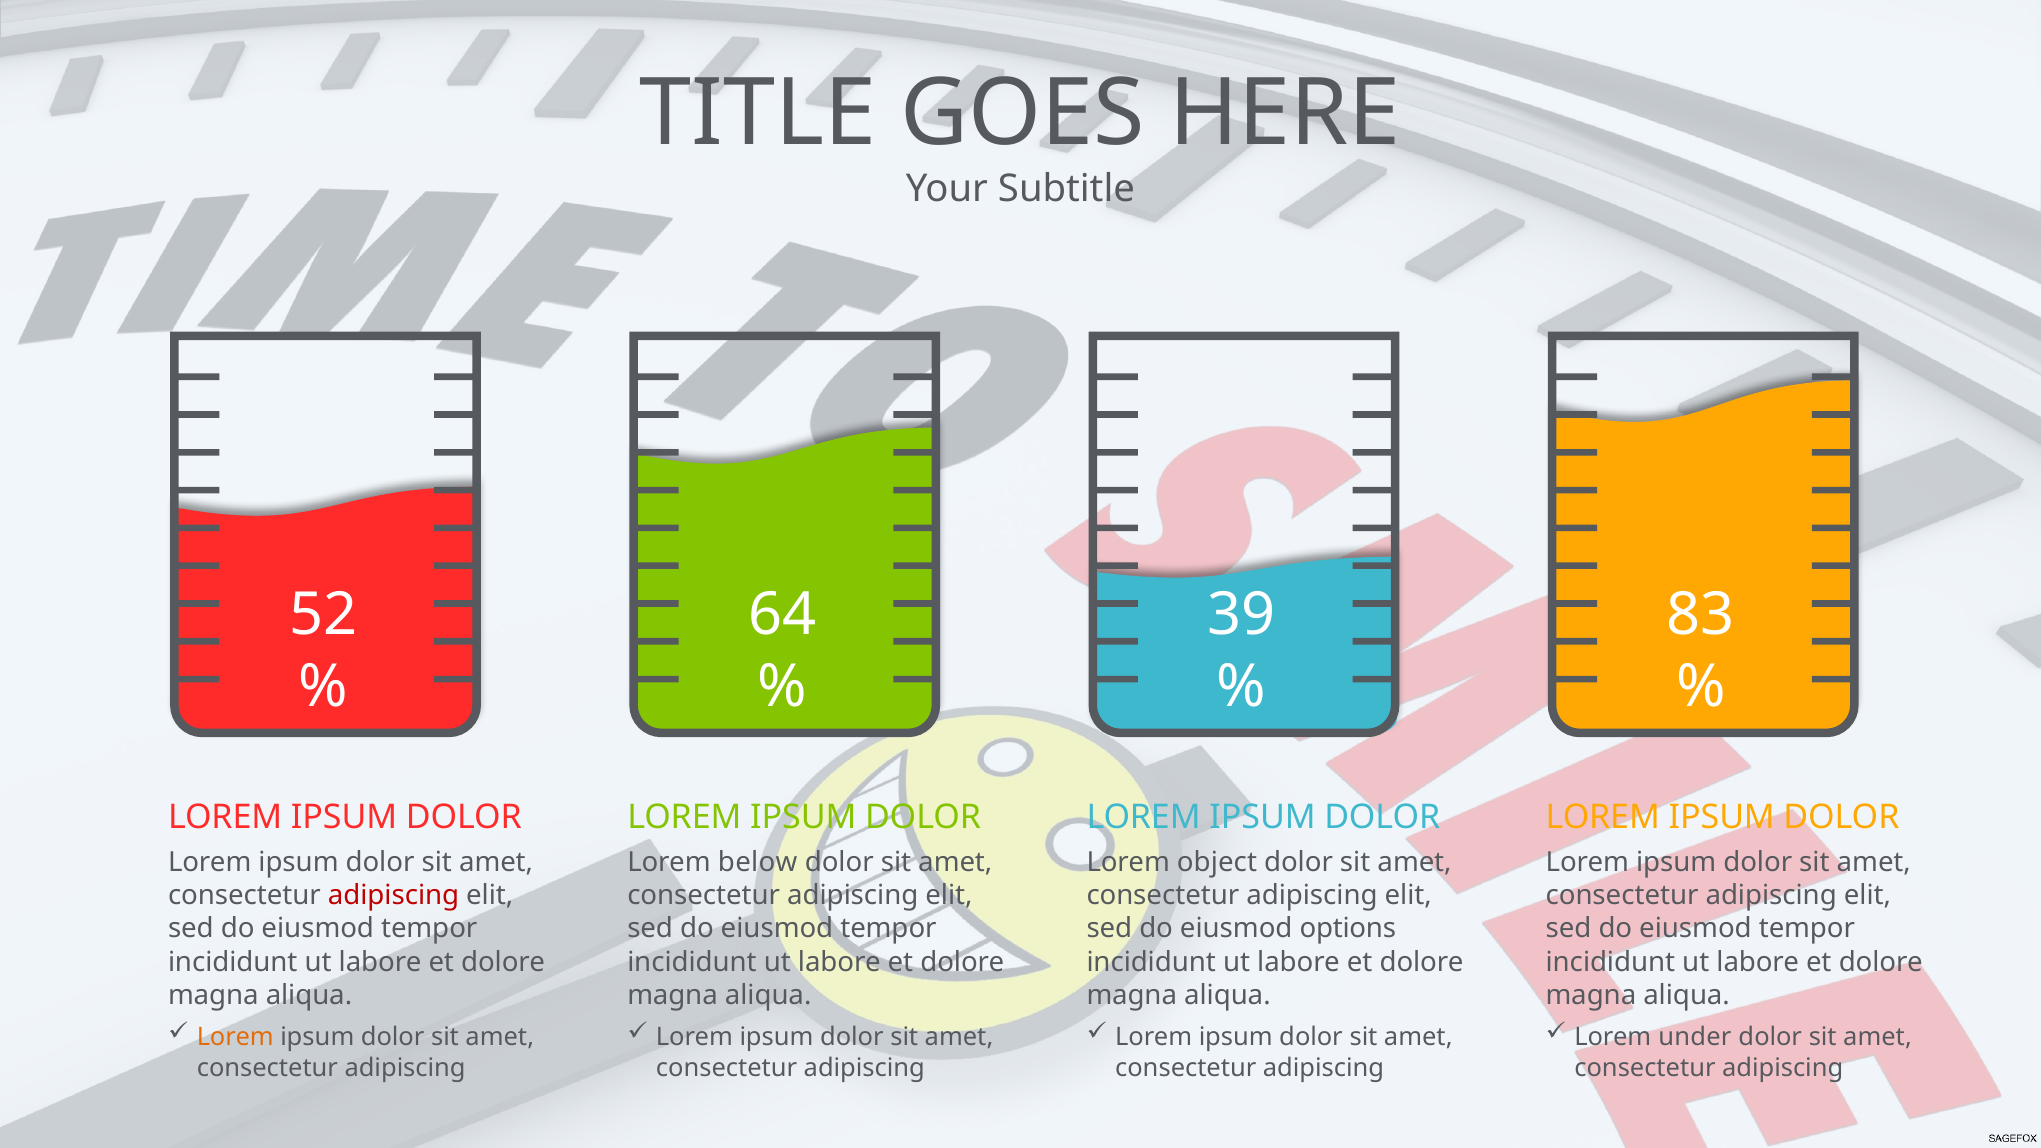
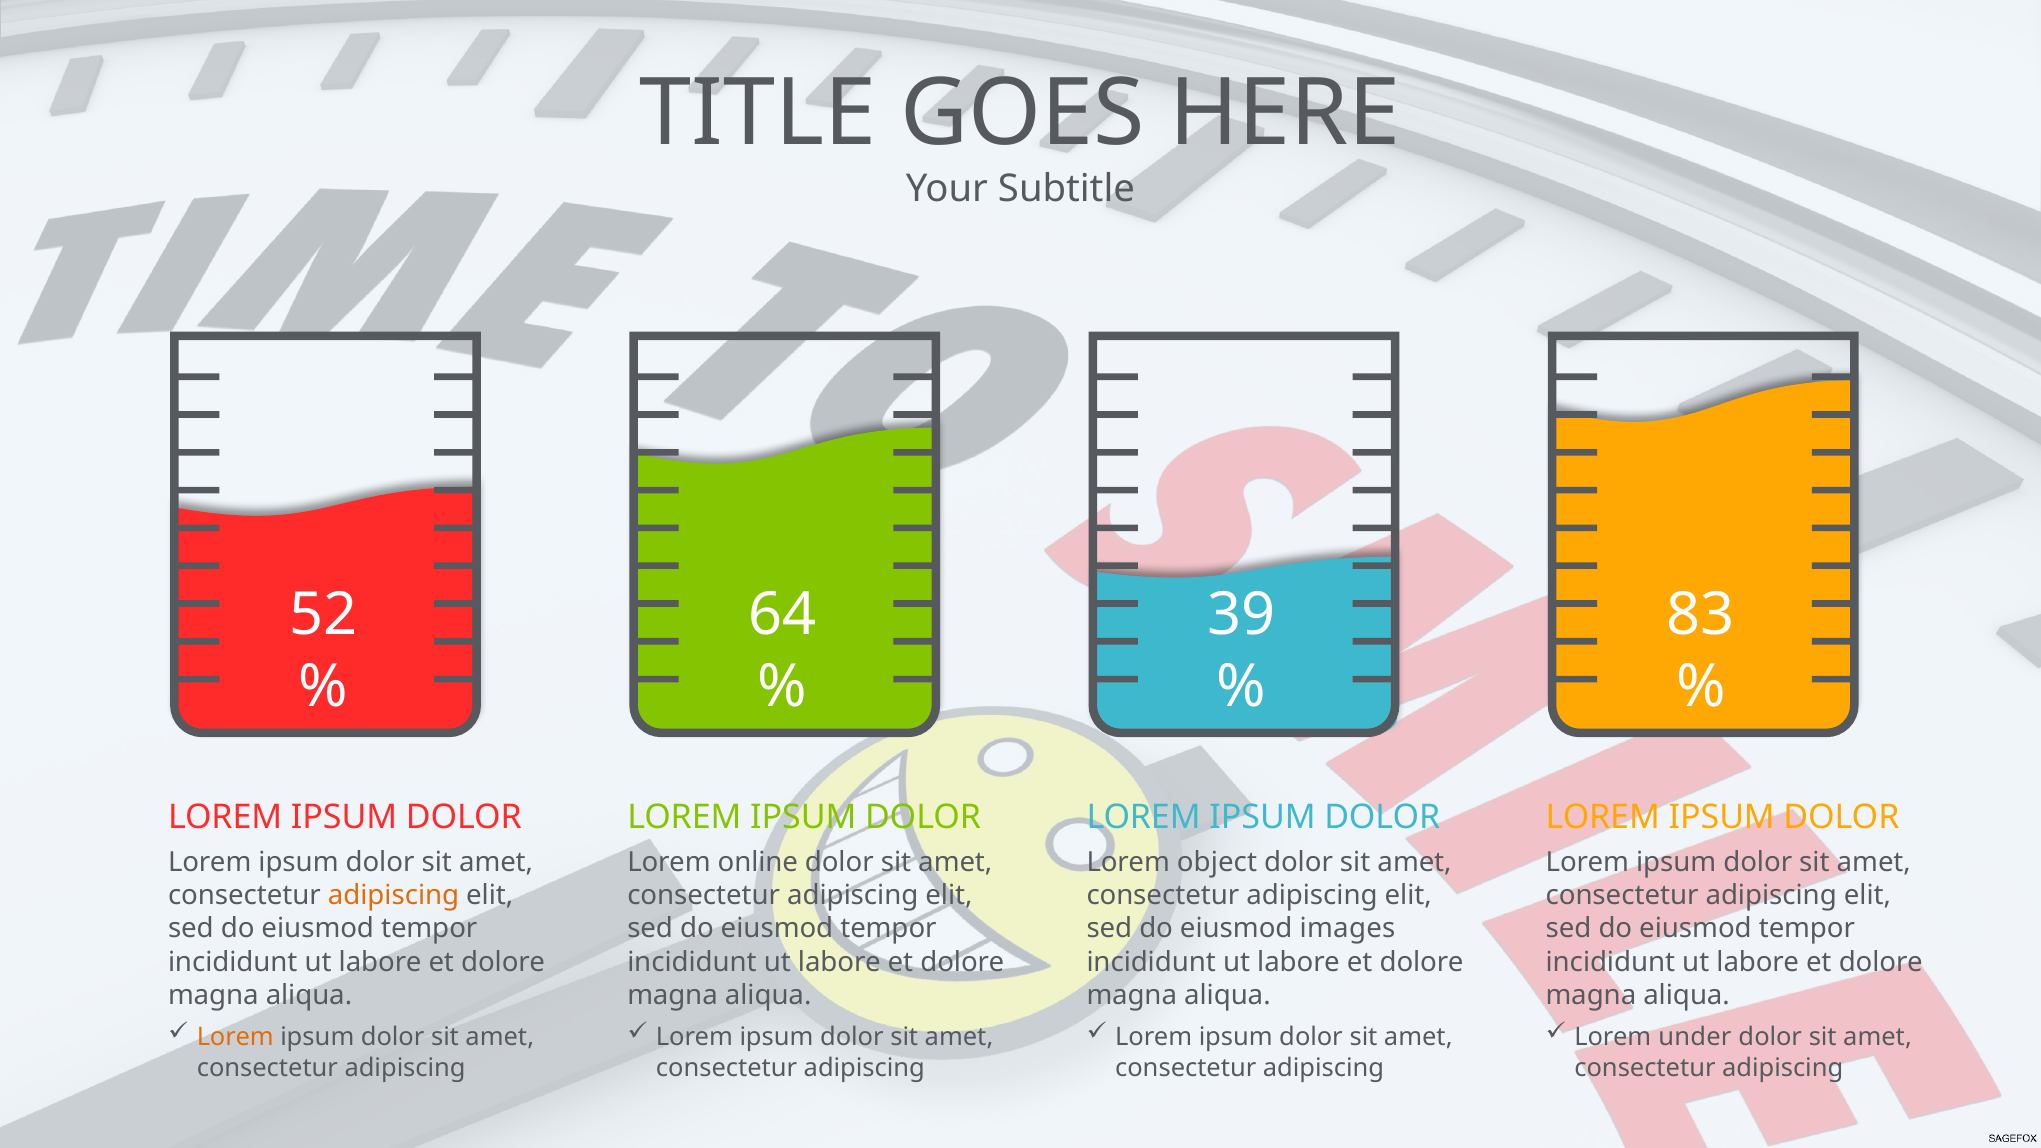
below: below -> online (758, 862)
adipiscing colour: red -> orange (394, 896)
options: options -> images (1348, 929)
